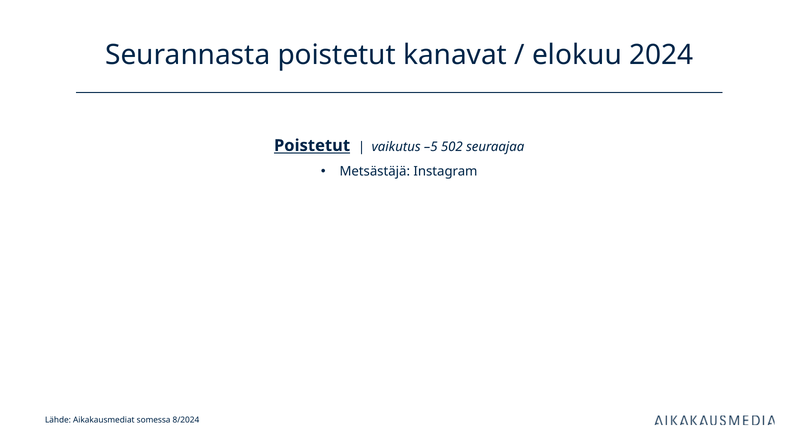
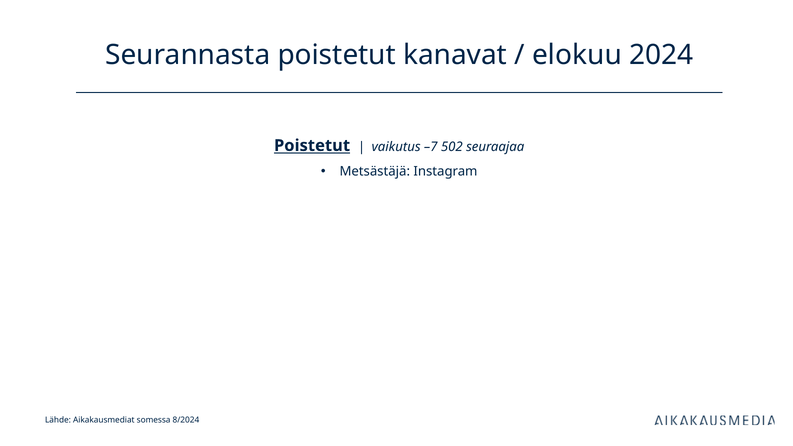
–5: –5 -> –7 (431, 147)
